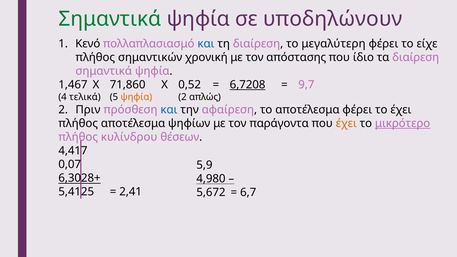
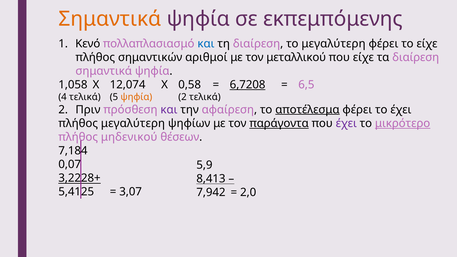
Σημαντικά colour: green -> orange (110, 19)
υποδηλώνουν: υποδηλώνουν -> εκπεμπόμενης (333, 19)
χρονική: χρονική -> αριθμοί (206, 57)
απόστασης: απόστασης -> μεταλλικού (296, 57)
που ίδιο: ίδιο -> είχε (363, 57)
1,467: 1,467 -> 1,058 (73, 85)
71,860: 71,860 -> 12,074 (128, 85)
0,52: 0,52 -> 0,58 (190, 85)
9,7: 9,7 -> 6,5 (306, 85)
2 απλώς: απλώς -> τελικά (205, 97)
και colour: blue -> purple (169, 110)
αποτέλεσμα underline: none -> present (307, 110)
πλήθος αποτέλεσμα: αποτέλεσμα -> μεγαλύτερη (133, 123)
παράγοντα underline: none -> present (279, 123)
έχει colour: orange -> purple (346, 123)
κυλίνδρου: κυλίνδρου -> μηδενικού (129, 137)
4,417: 4,417 -> 7,184 (73, 151)
6,3028+: 6,3028+ -> 3,2228+ (79, 178)
4,980: 4,980 -> 8,413 (211, 179)
2,41: 2,41 -> 3,07 (131, 192)
5,672: 5,672 -> 7,942 (211, 192)
6,7: 6,7 -> 2,0 (248, 192)
